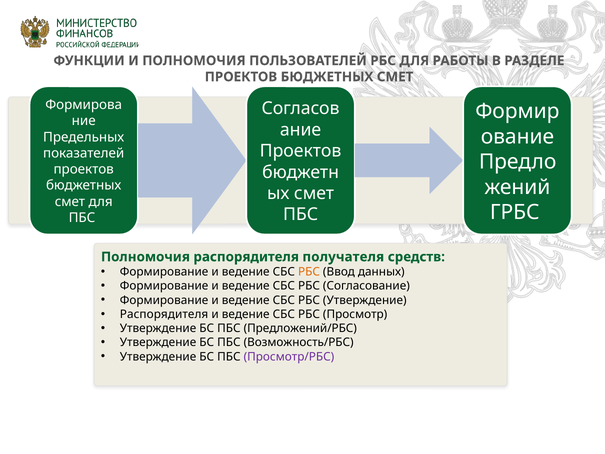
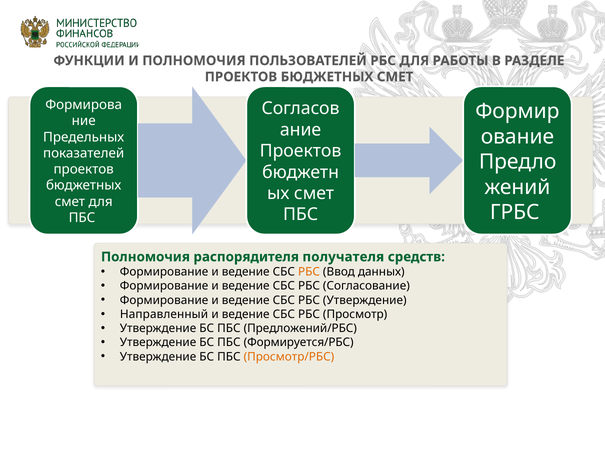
Распорядителя: Распорядителя -> Направленный (164, 314)
Возможность/РБС: Возможность/РБС -> Формируется/РБС (299, 342)
Просмотр/РБС colour: purple -> orange (289, 356)
